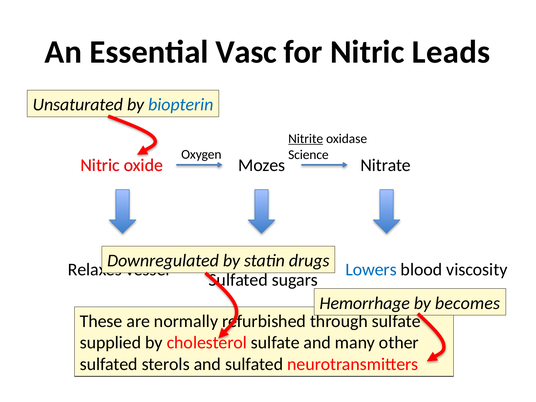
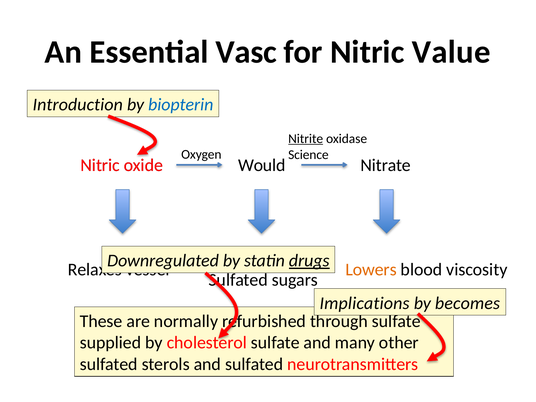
Leads: Leads -> Value (451, 52)
Unsaturated: Unsaturated -> Introduction (78, 105)
Mozes: Mozes -> Would (262, 165)
drugs underline: none -> present (309, 261)
Lowers colour: blue -> orange (371, 269)
Hemorrhage: Hemorrhage -> Implications (365, 303)
